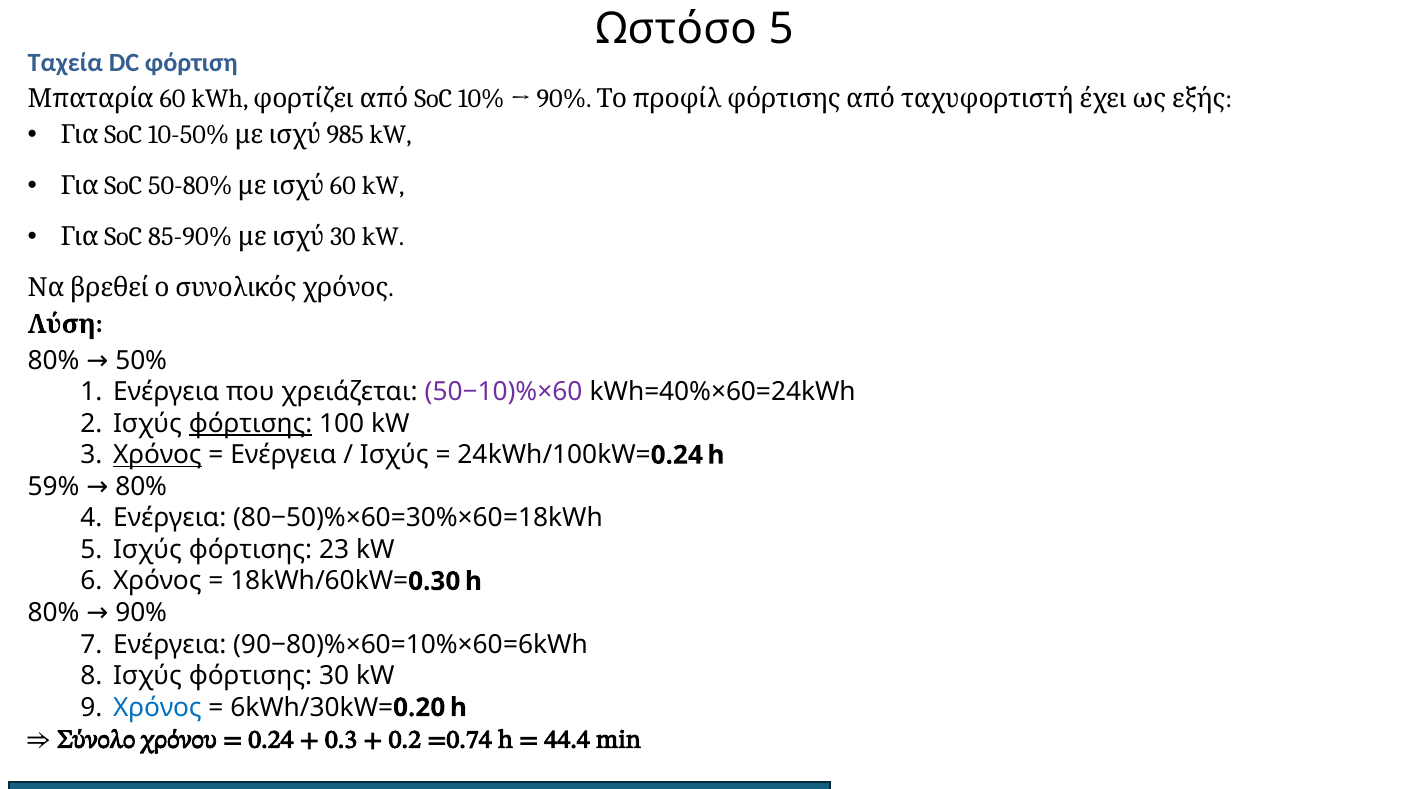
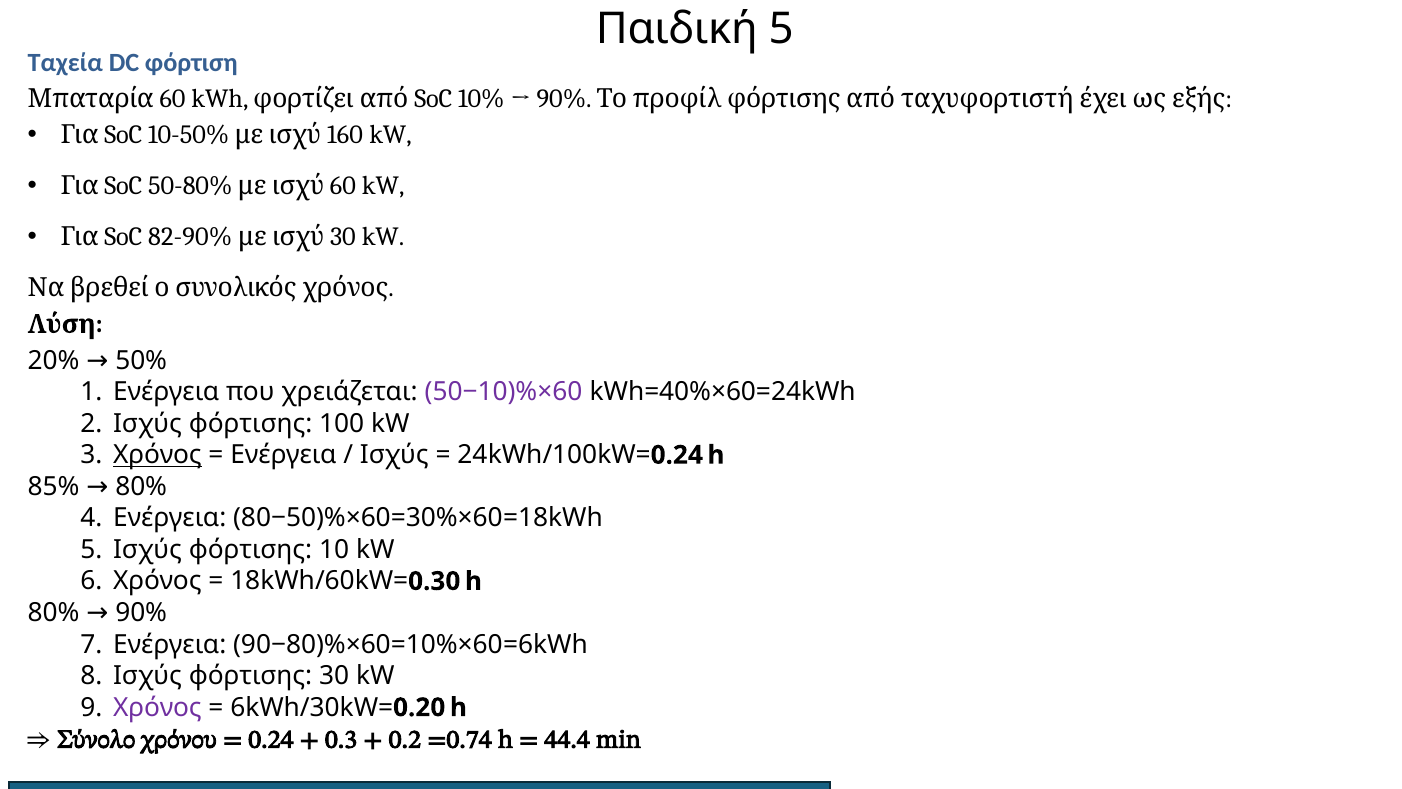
Ωστόσο: Ωστόσο -> Παιδική (677, 29)
985: 985 -> 160 (345, 135)
85-90%: 85-90% -> 82-90% (190, 237)
80%: 80% -> 20% (54, 360)
φόρτισης underline: present -> none (251, 423)
59%: 59% -> 85% (54, 486)
23: 23 -> 10 (334, 549)
Χρόνος colour: blue -> purple (157, 707)
